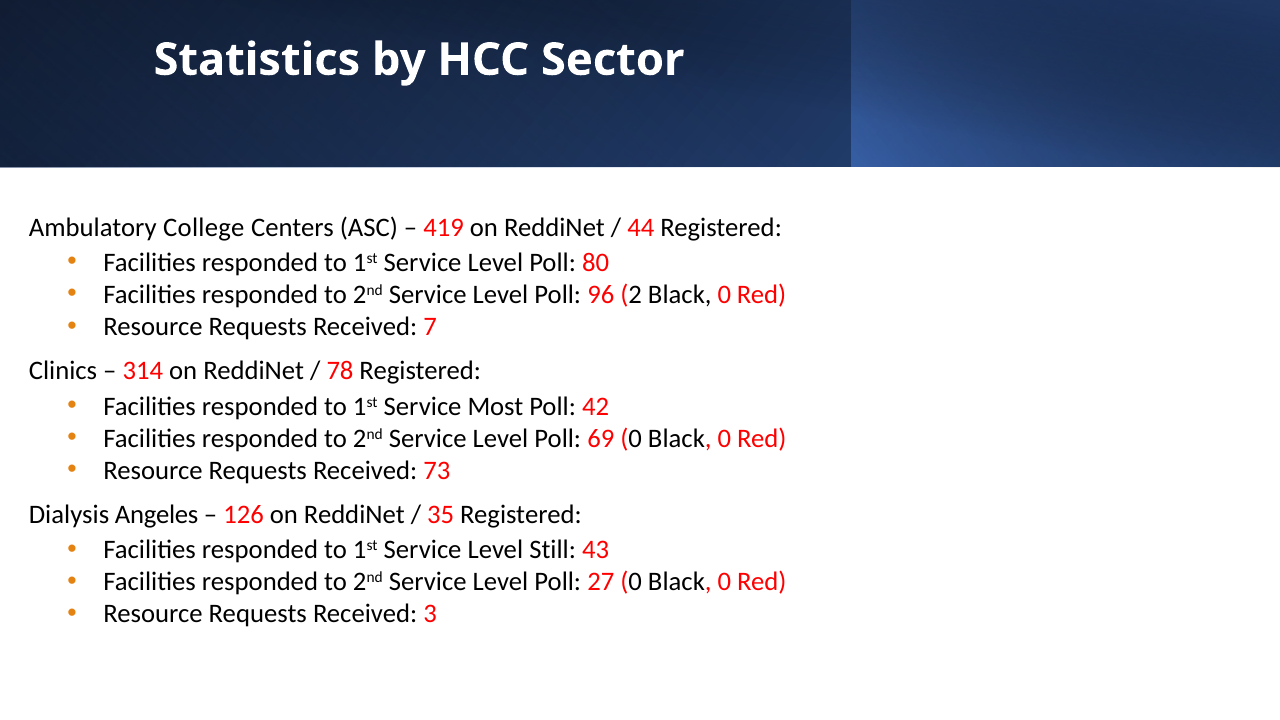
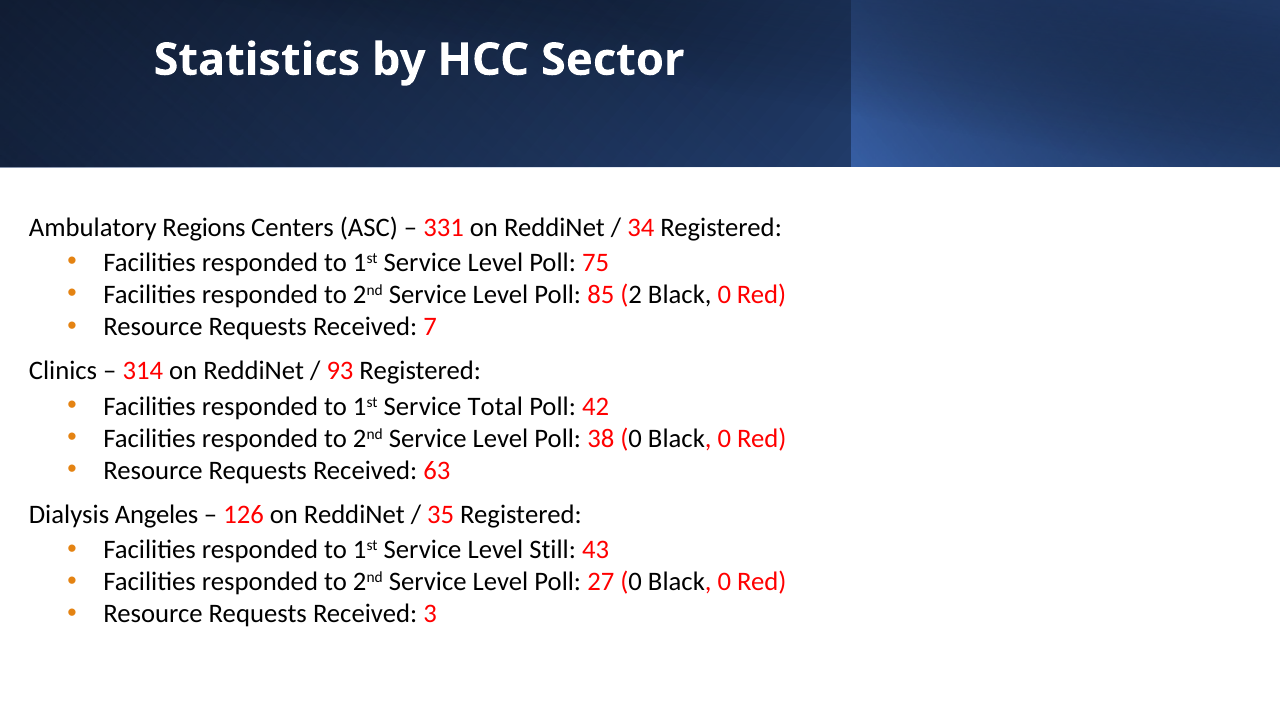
College: College -> Regions (204, 227)
419: 419 -> 331 (444, 227)
44: 44 -> 34 (641, 227)
80: 80 -> 75 (596, 263)
96: 96 -> 85 (601, 295)
78: 78 -> 93 (340, 371)
Most: Most -> Total (495, 406)
69: 69 -> 38 (601, 438)
73: 73 -> 63 (437, 470)
